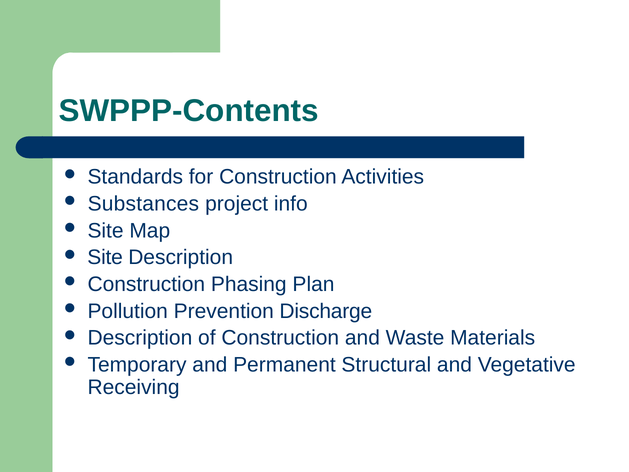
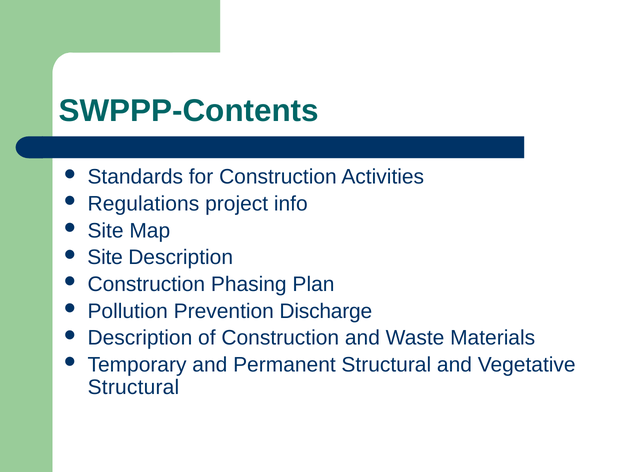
Substances: Substances -> Regulations (143, 204)
Receiving: Receiving -> Structural (133, 387)
